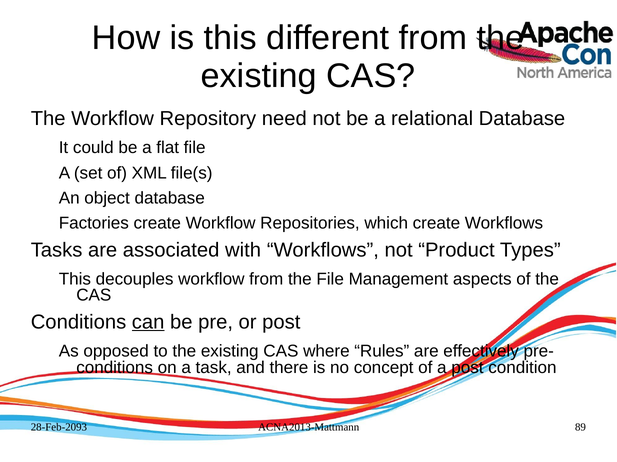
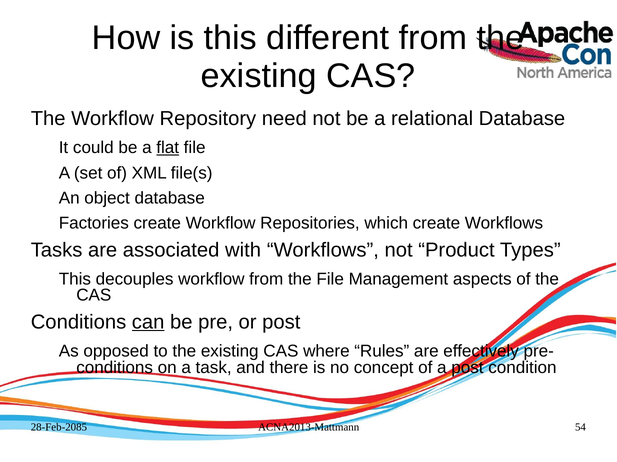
flat underline: none -> present (168, 148)
28-Feb-2093: 28-Feb-2093 -> 28-Feb-2085 (59, 428)
89: 89 -> 54 (580, 428)
